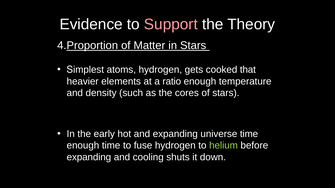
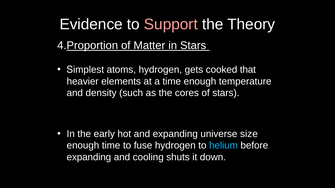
a ratio: ratio -> time (172, 81)
universe time: time -> size (249, 134)
helium colour: light green -> light blue (223, 146)
